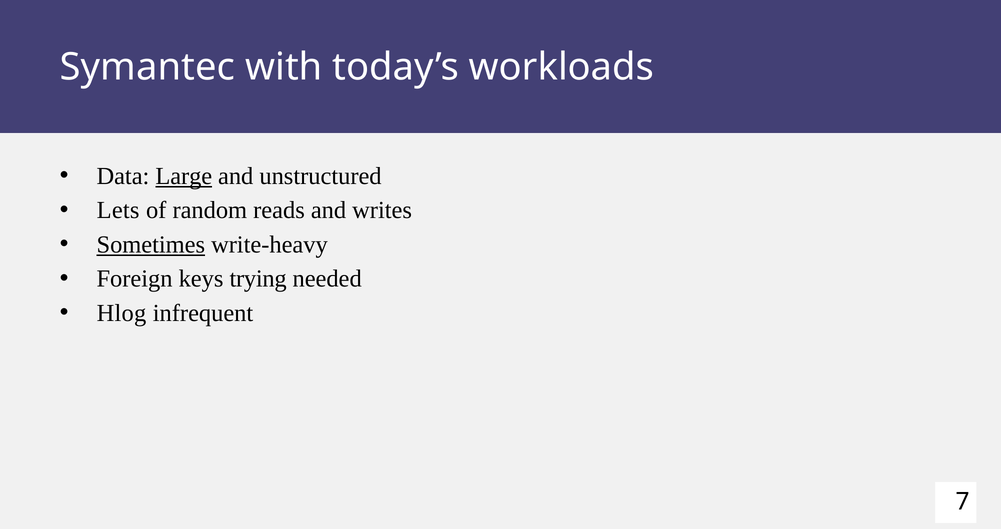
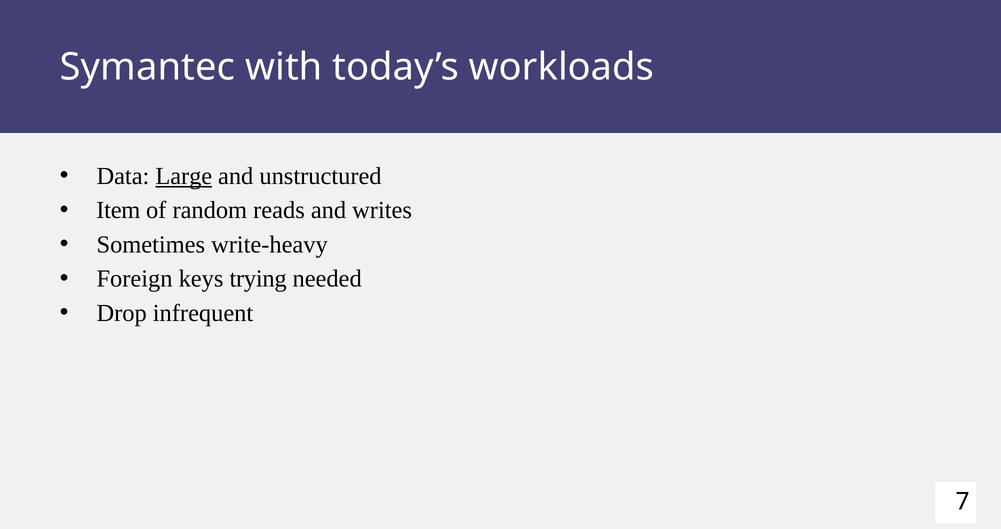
Lets: Lets -> Item (118, 210)
Sometimes underline: present -> none (151, 244)
Hlog: Hlog -> Drop (122, 313)
